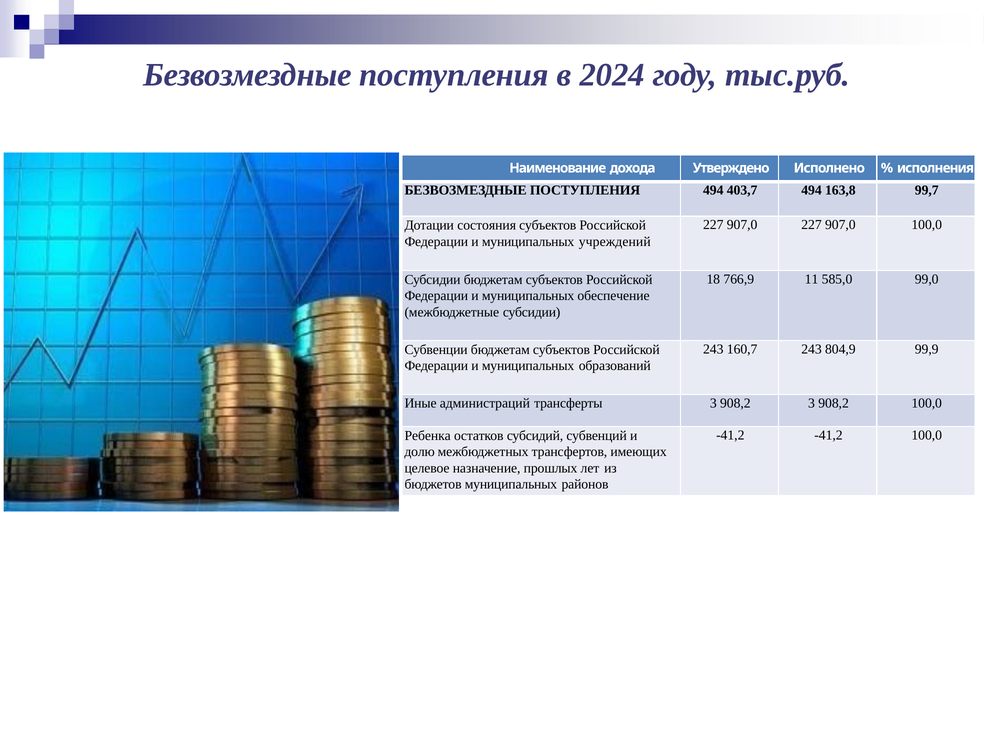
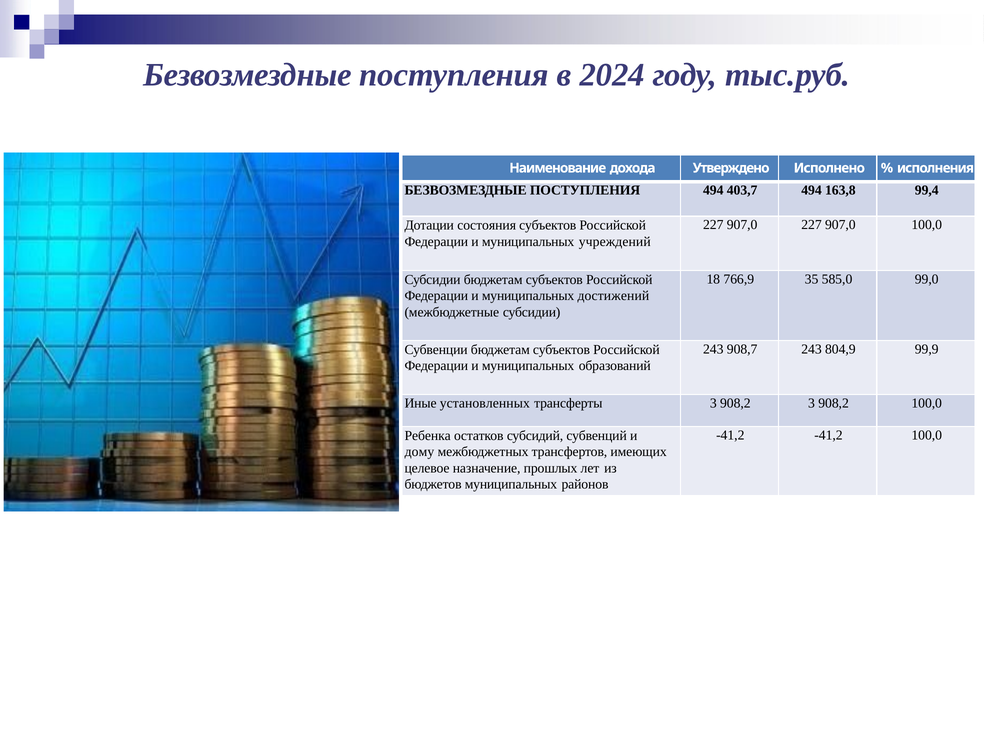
99,7: 99,7 -> 99,4 (927, 190)
11: 11 -> 35 (812, 279)
обеспечение: обеспечение -> достижений (613, 296)
160,7: 160,7 -> 908,7 (742, 349)
администраций: администраций -> установленных (485, 403)
долю: долю -> дому (419, 452)
